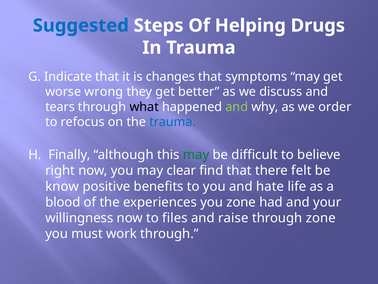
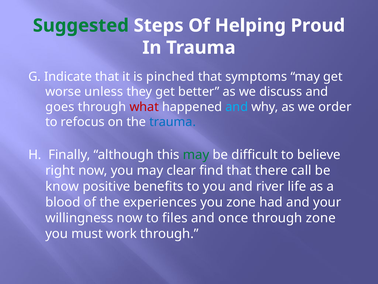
Suggested colour: blue -> green (81, 26)
Drugs: Drugs -> Proud (318, 26)
changes: changes -> pinched (170, 76)
wrong: wrong -> unless (104, 92)
tears: tears -> goes (60, 107)
what colour: black -> red (144, 107)
and colour: light green -> light blue (237, 107)
felt: felt -> call (301, 170)
hate: hate -> river (270, 186)
raise: raise -> once (233, 218)
